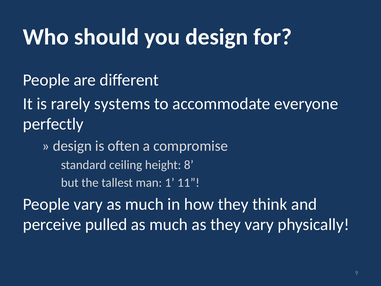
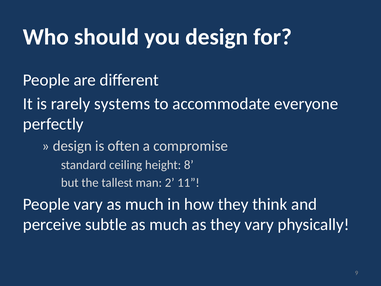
1: 1 -> 2 (170, 183)
pulled: pulled -> subtle (106, 224)
